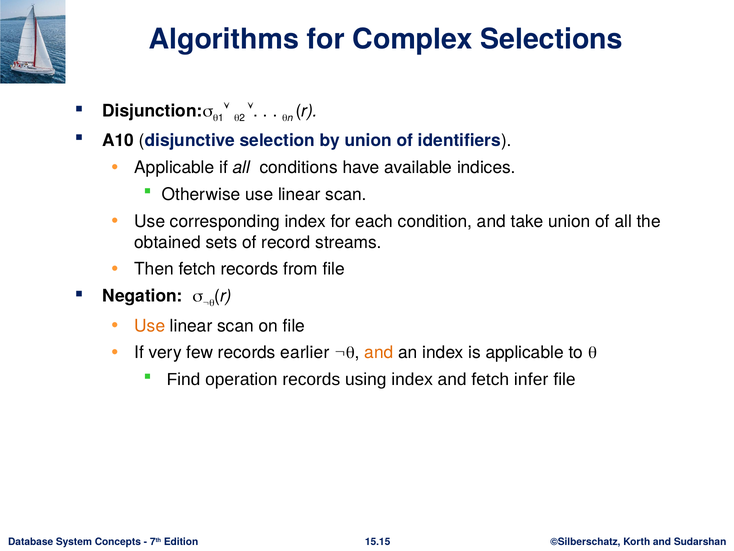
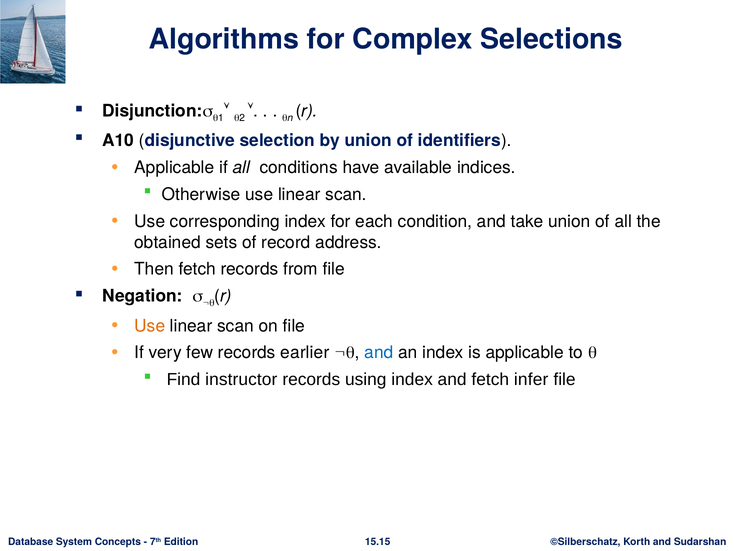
streams: streams -> address (349, 242)
and colour: orange -> blue (379, 352)
operation: operation -> instructor (241, 379)
